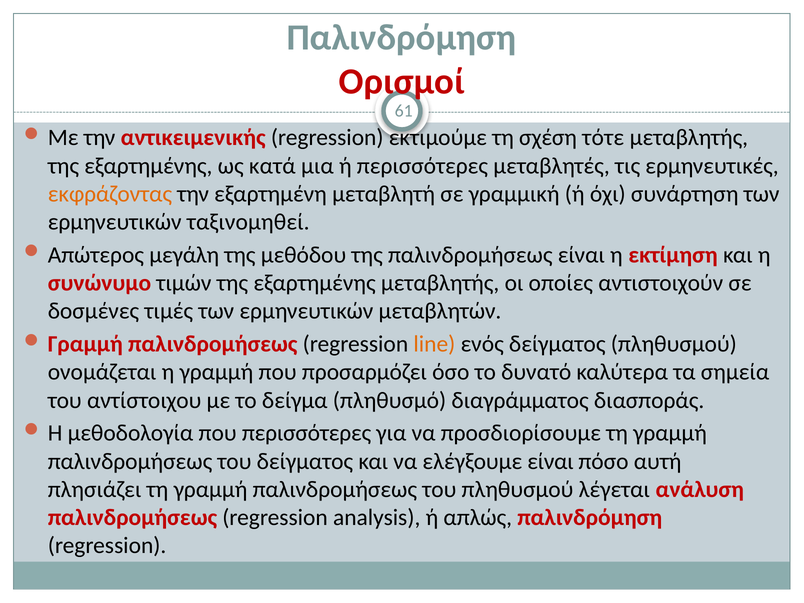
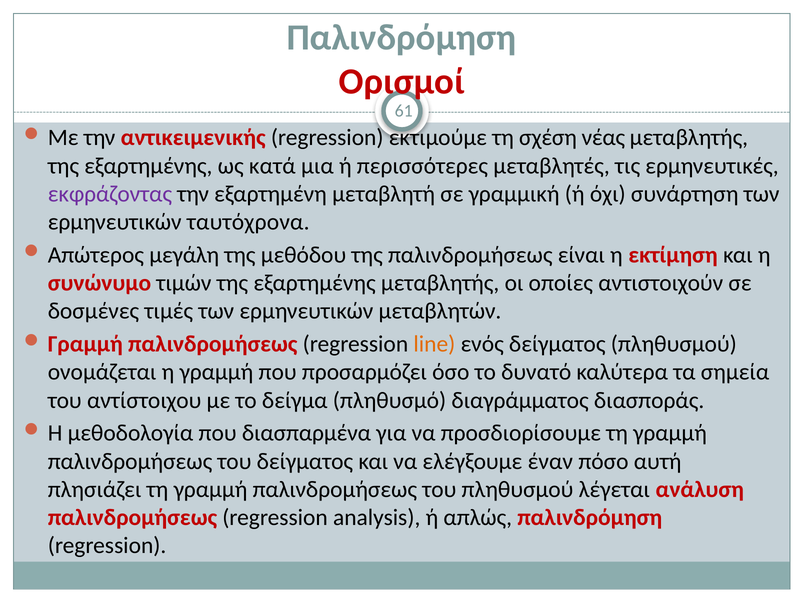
τότε: τότε -> νέας (603, 138)
εκφράζοντας colour: orange -> purple (110, 194)
ταξινομηθεί: ταξινομηθεί -> ταυτόχρονα (248, 222)
που περισσότερες: περισσότερες -> διασπαρμένα (306, 433)
ελέγξουμε είναι: είναι -> έναν (550, 461)
